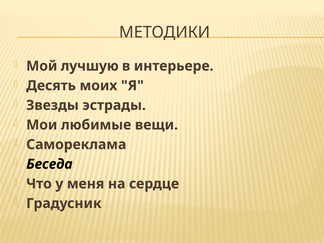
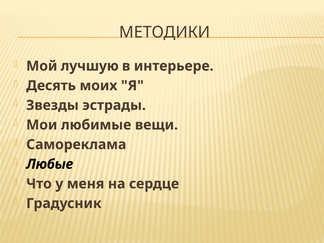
Беседа: Беседа -> Любые (50, 164)
